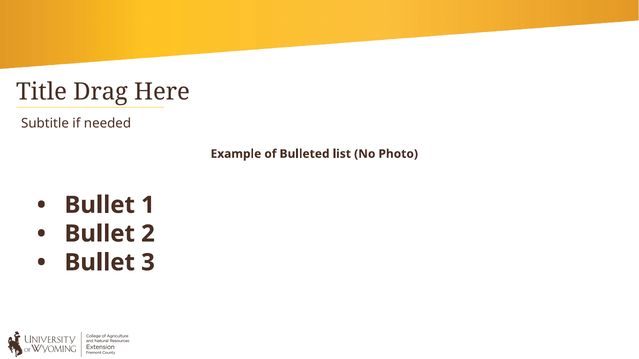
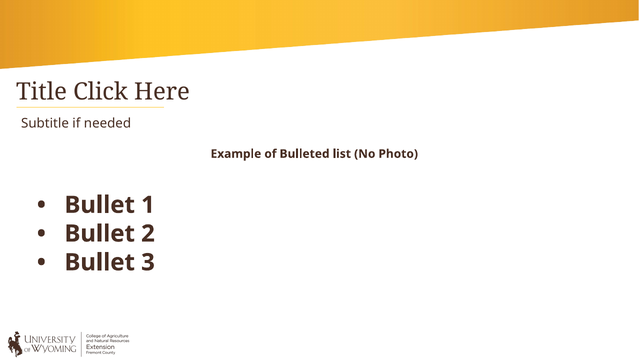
Drag: Drag -> Click (101, 92)
